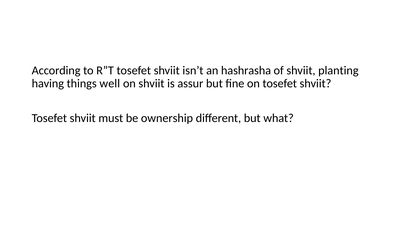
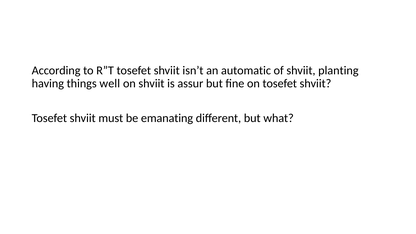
hashrasha: hashrasha -> automatic (246, 70)
ownership: ownership -> emanating (167, 118)
